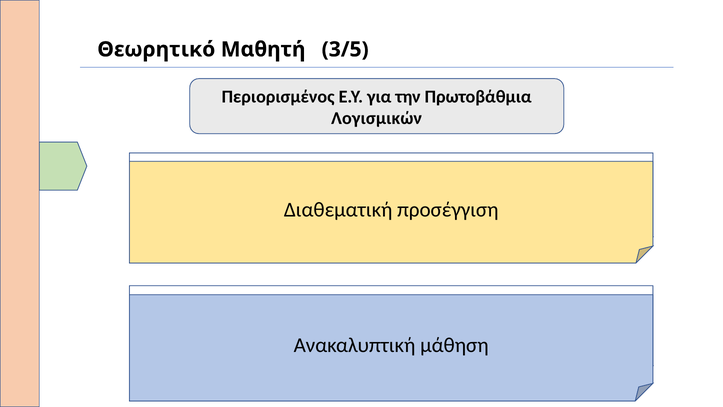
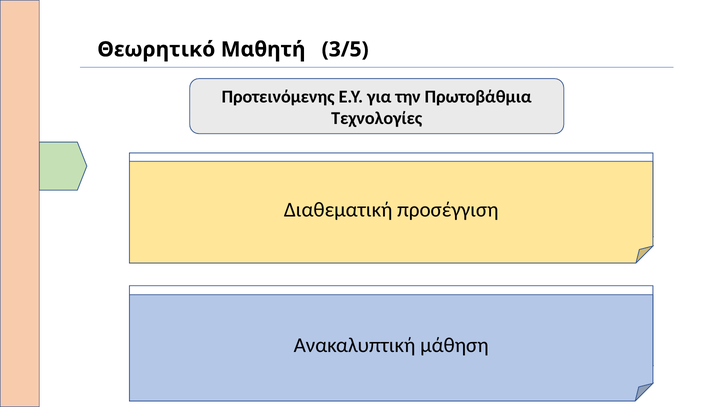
Περιορισμένος: Περιορισμένος -> Προτεινόμενης (278, 96)
Λογισμικών: Λογισμικών -> Τεχνολογίες (377, 118)
